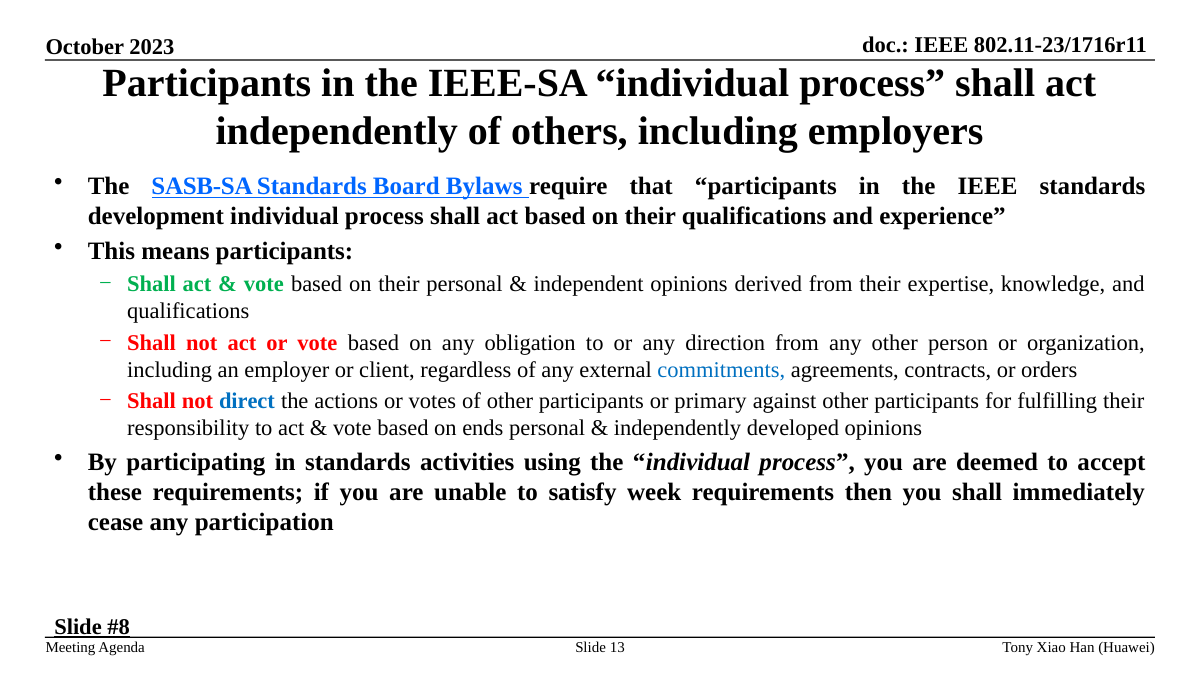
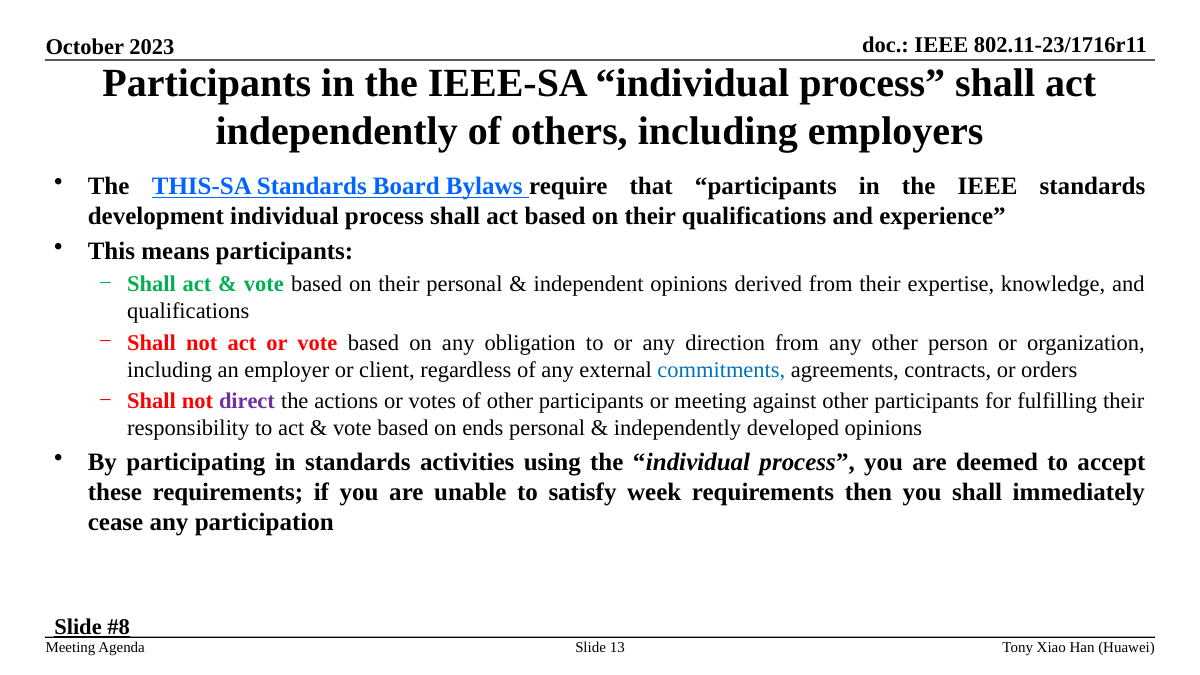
SASB-SA: SASB-SA -> THIS-SA (202, 186)
direct colour: blue -> purple (247, 401)
or primary: primary -> meeting (711, 401)
